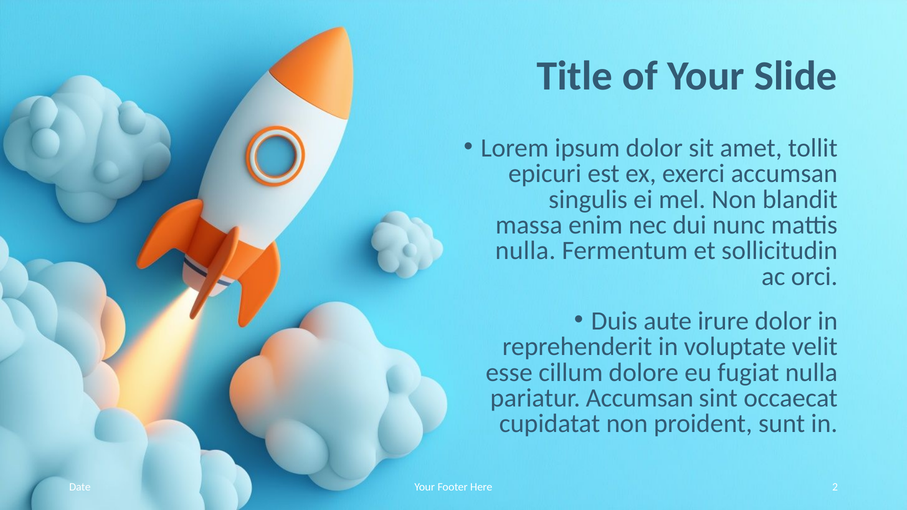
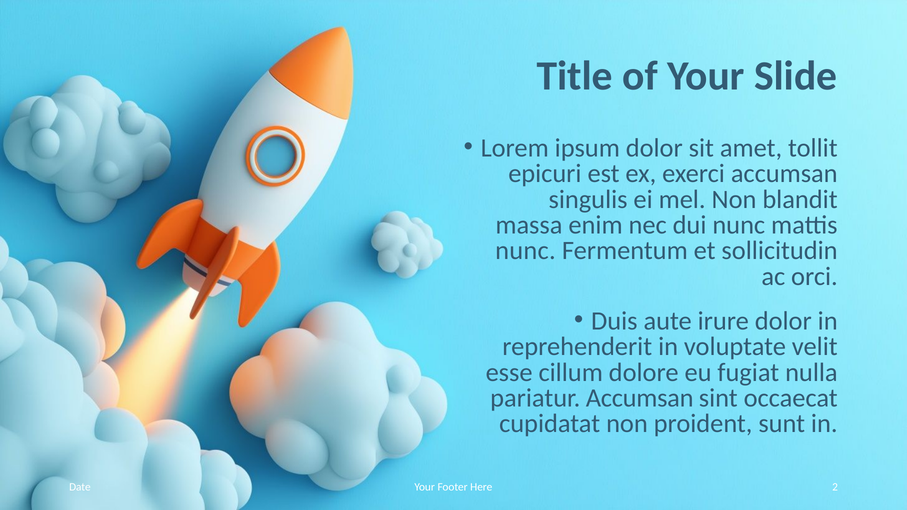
nulla: nulla -> nunc (525, 251)
